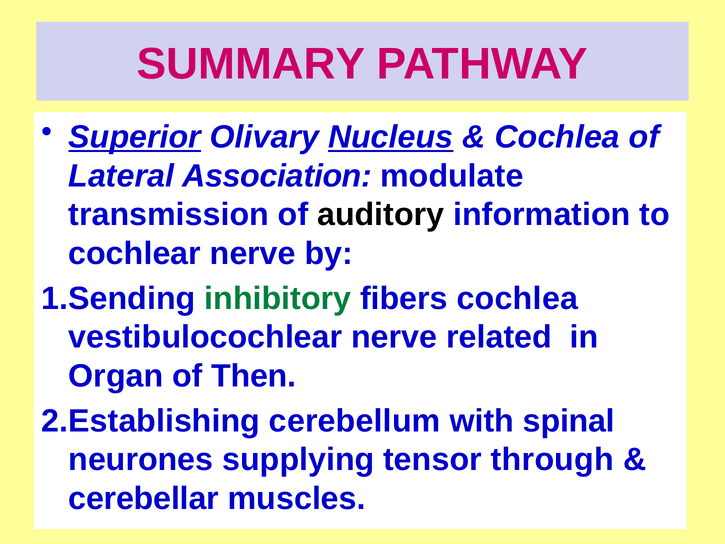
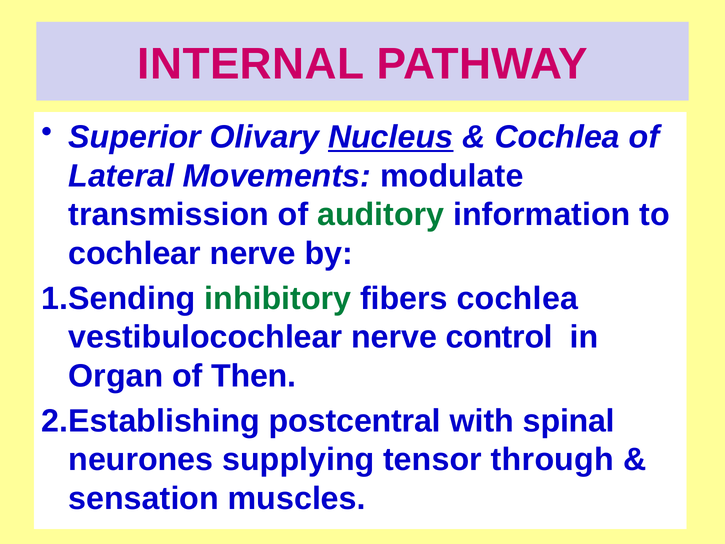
SUMMARY: SUMMARY -> INTERNAL (251, 64)
Superior underline: present -> none (135, 137)
Association: Association -> Movements (277, 176)
auditory colour: black -> green (381, 215)
related: related -> control (499, 337)
cerebellum: cerebellum -> postcentral (355, 421)
cerebellar: cerebellar -> sensation (144, 498)
